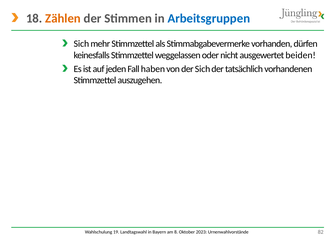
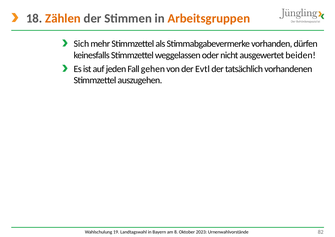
Arbeitsgruppen colour: blue -> orange (209, 18)
haben: haben -> gehen (153, 69)
der Sich: Sich -> Evtl (202, 69)
